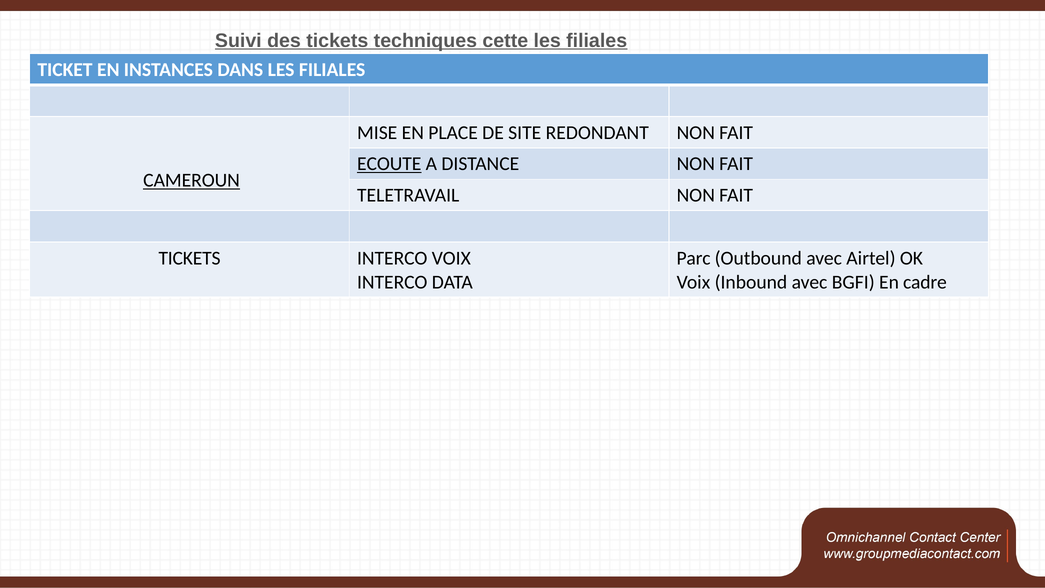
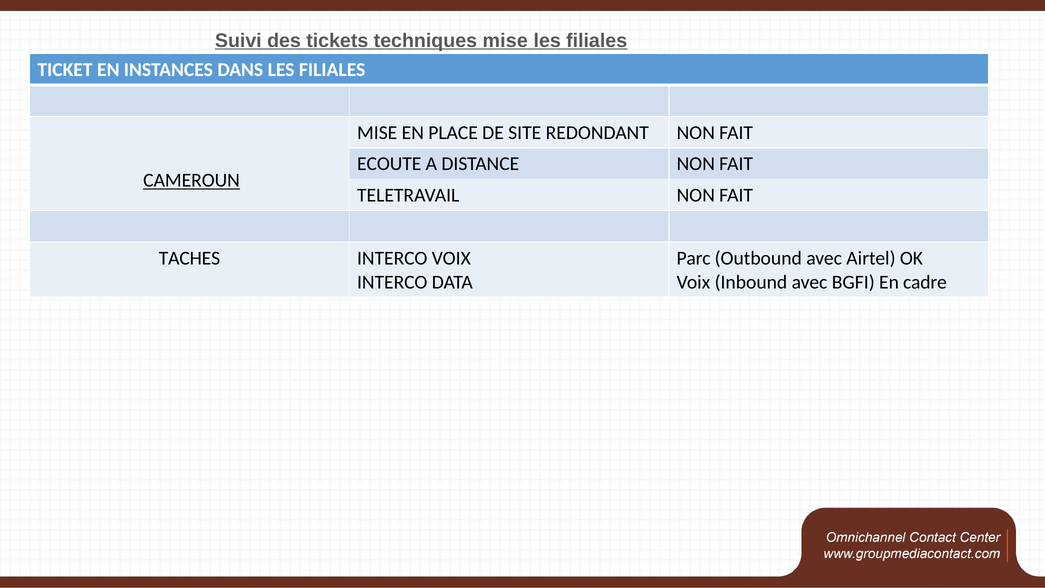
techniques cette: cette -> mise (505, 41)
ECOUTE underline: present -> none (389, 164)
TICKETS: TICKETS -> TACHES (189, 258)
